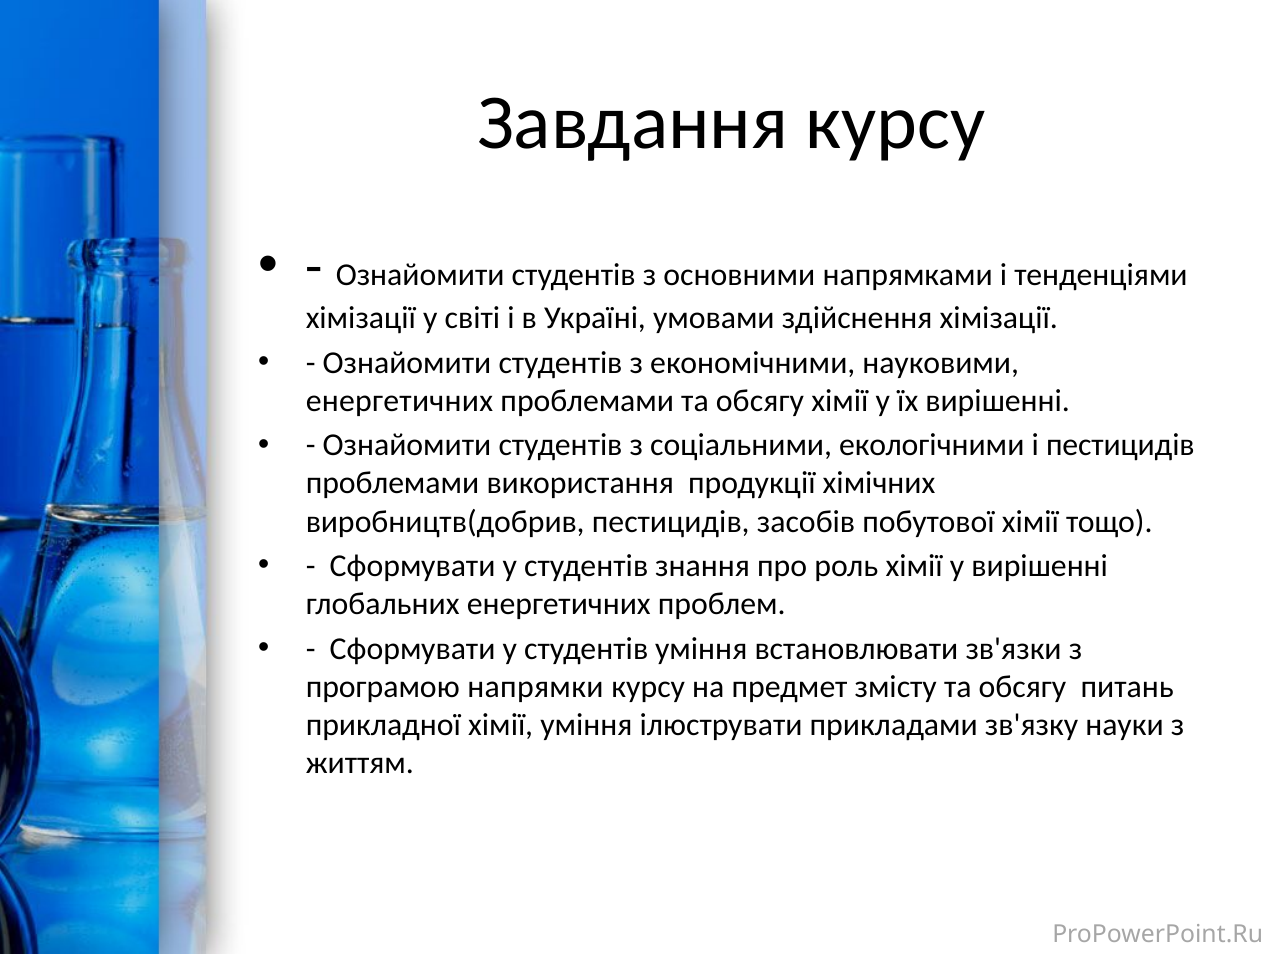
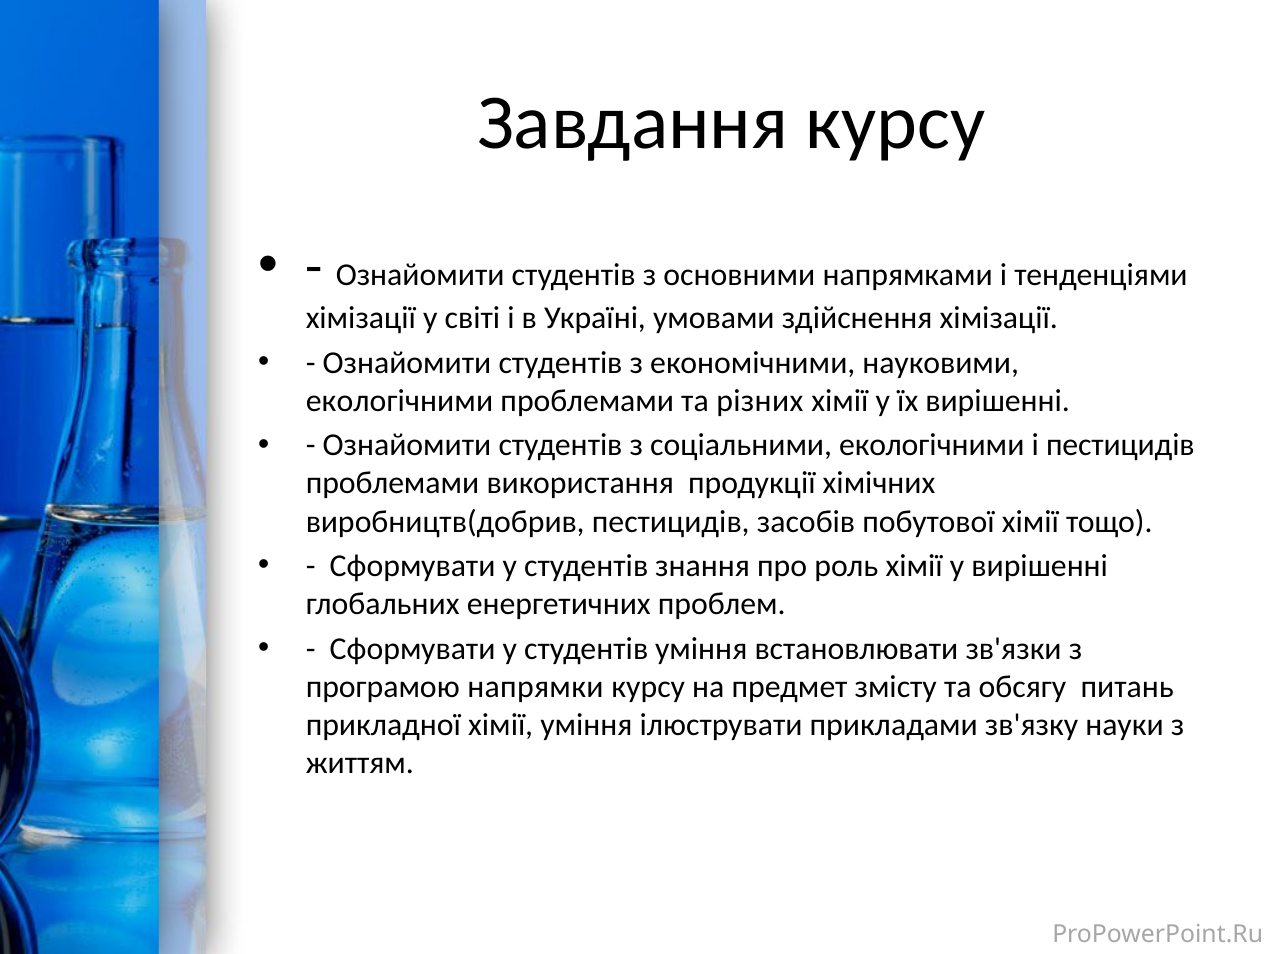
енергетичних: енергетичних -> екологічними (400, 401)
проблемами та обсягу: обсягу -> різних (760, 401)
